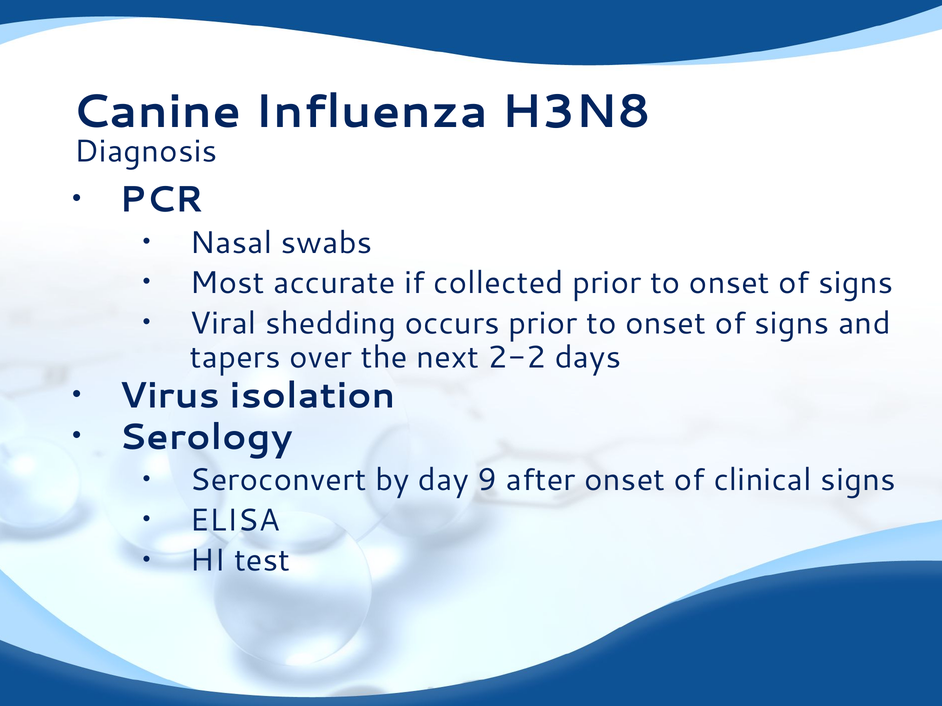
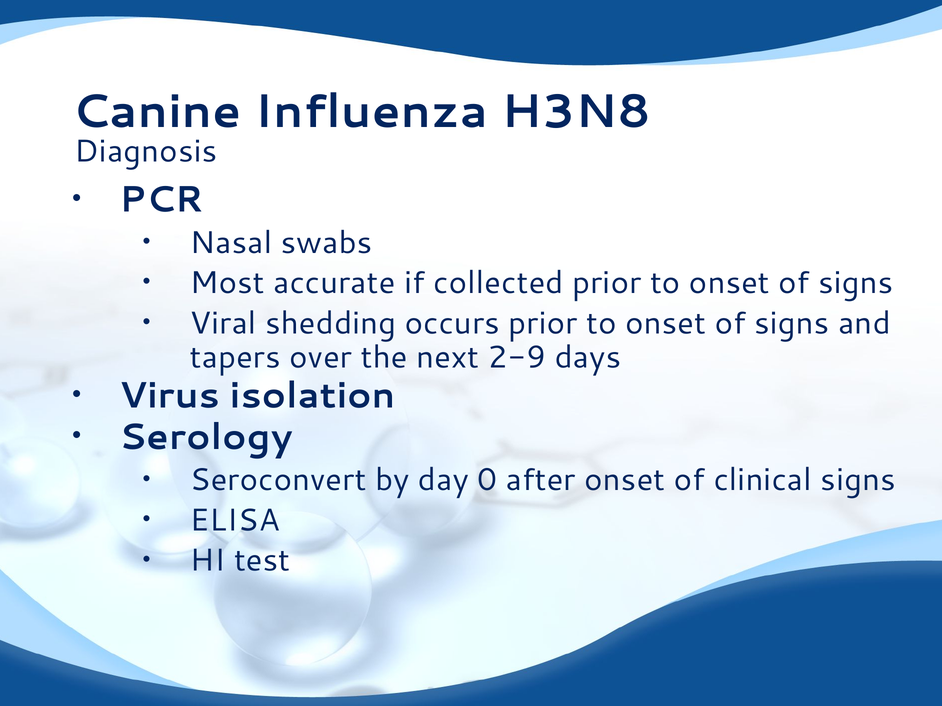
2-2: 2-2 -> 2-9 (517, 357)
9: 9 -> 0 (487, 480)
